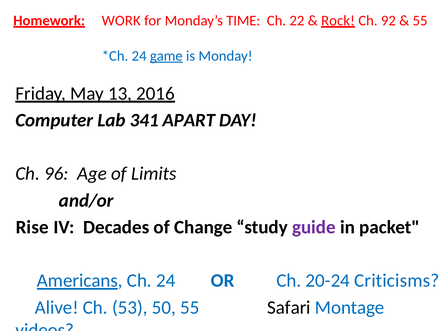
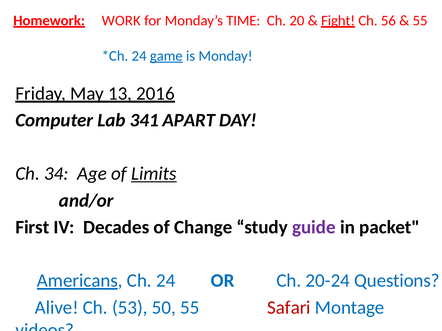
22: 22 -> 20 (297, 21)
Rock: Rock -> Fight (338, 21)
92: 92 -> 56 (388, 21)
96: 96 -> 34 (56, 174)
Limits underline: none -> present (154, 174)
Rise: Rise -> First (32, 228)
Criticisms: Criticisms -> Questions (397, 281)
Safari colour: black -> red (289, 308)
